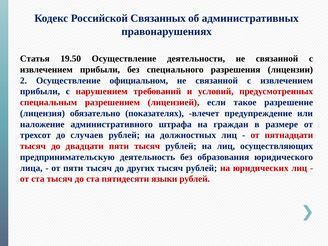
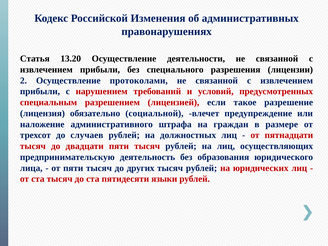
Связанных: Связанных -> Изменения (158, 18)
19.50: 19.50 -> 13.20 (71, 59)
официальном: официальном -> протоколами (139, 81)
показателях: показателях -> социальной (154, 113)
